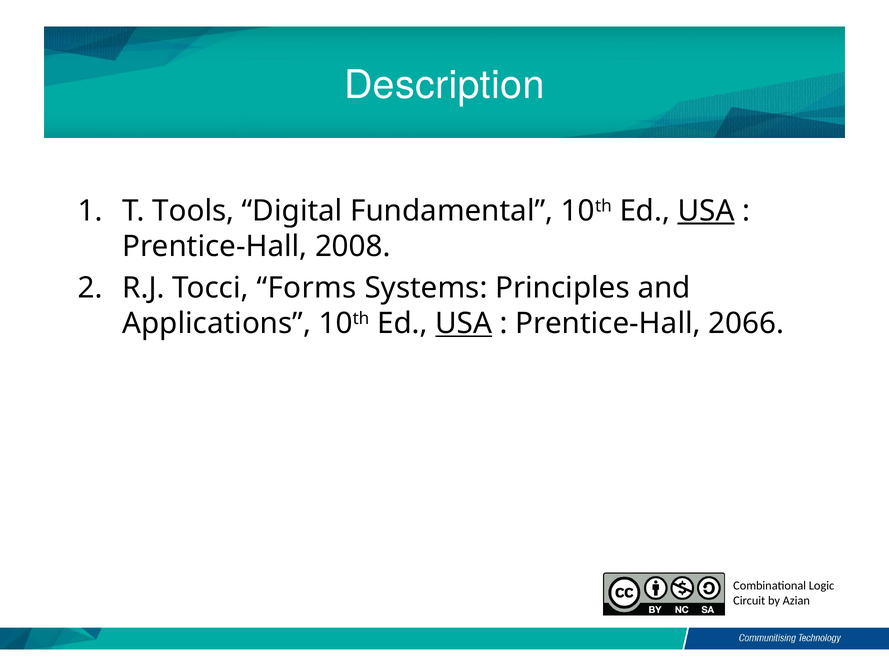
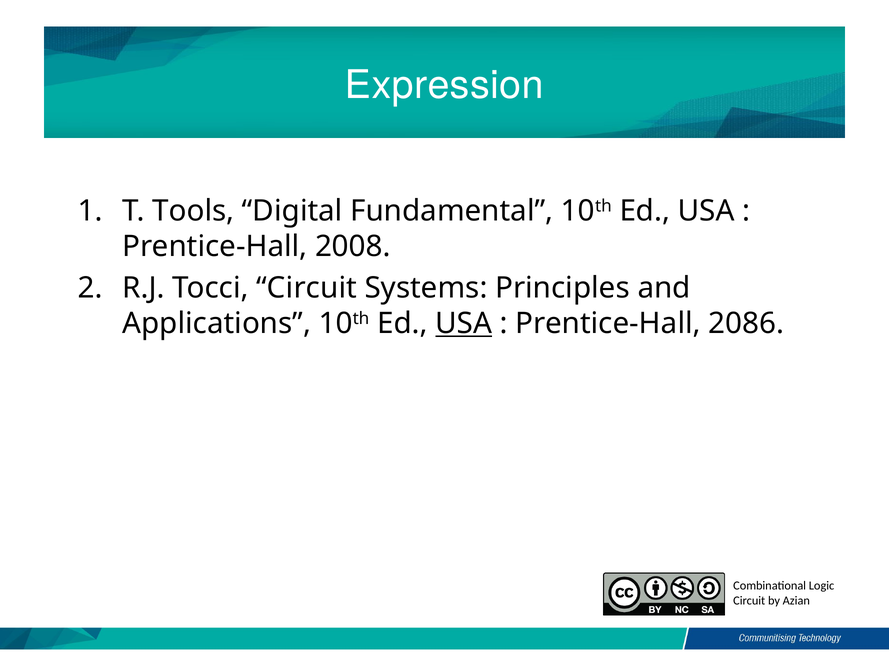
Description: Description -> Expression (444, 85)
USA underline: present -> none (706, 211)
Tocci Forms: Forms -> Circuit (307, 288)
2066: 2066 -> 2086 (746, 323)
